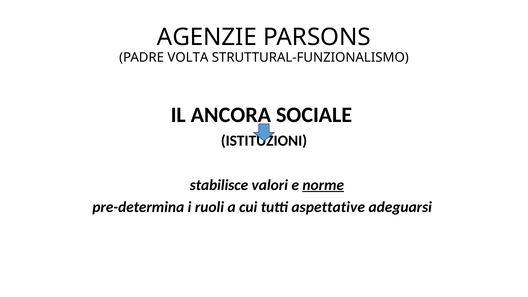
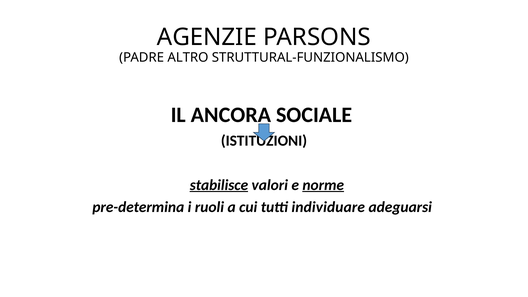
VOLTA: VOLTA -> ALTRO (188, 57)
stabilisce underline: none -> present (219, 185)
aspettative: aspettative -> individuare (328, 207)
